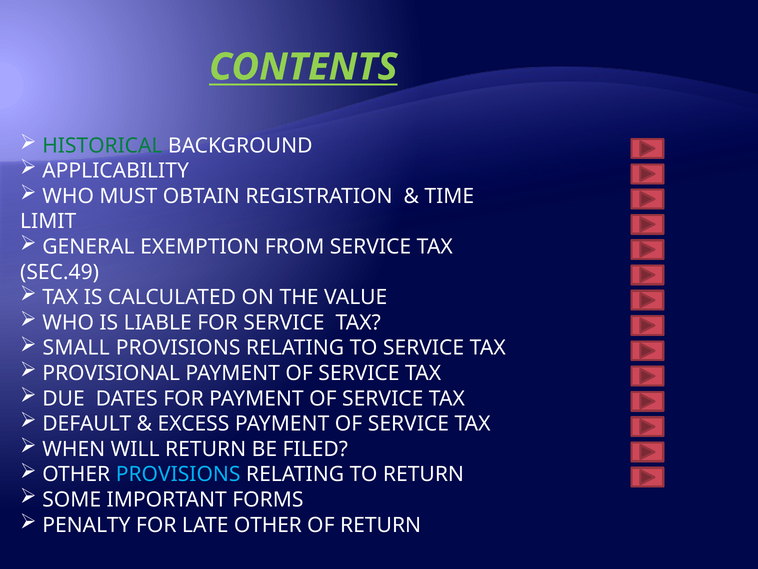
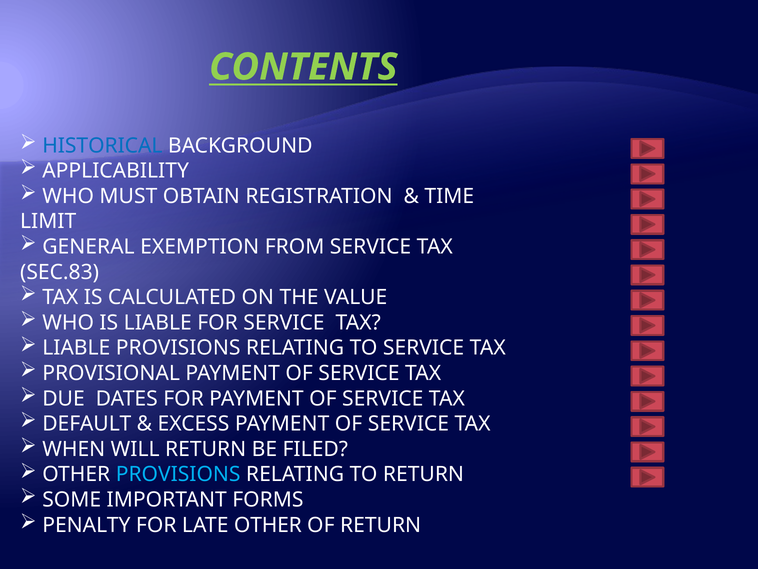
HISTORICAL colour: green -> blue (102, 145)
SEC.49: SEC.49 -> SEC.83 (60, 272)
SMALL: SMALL -> LIABLE (76, 348)
